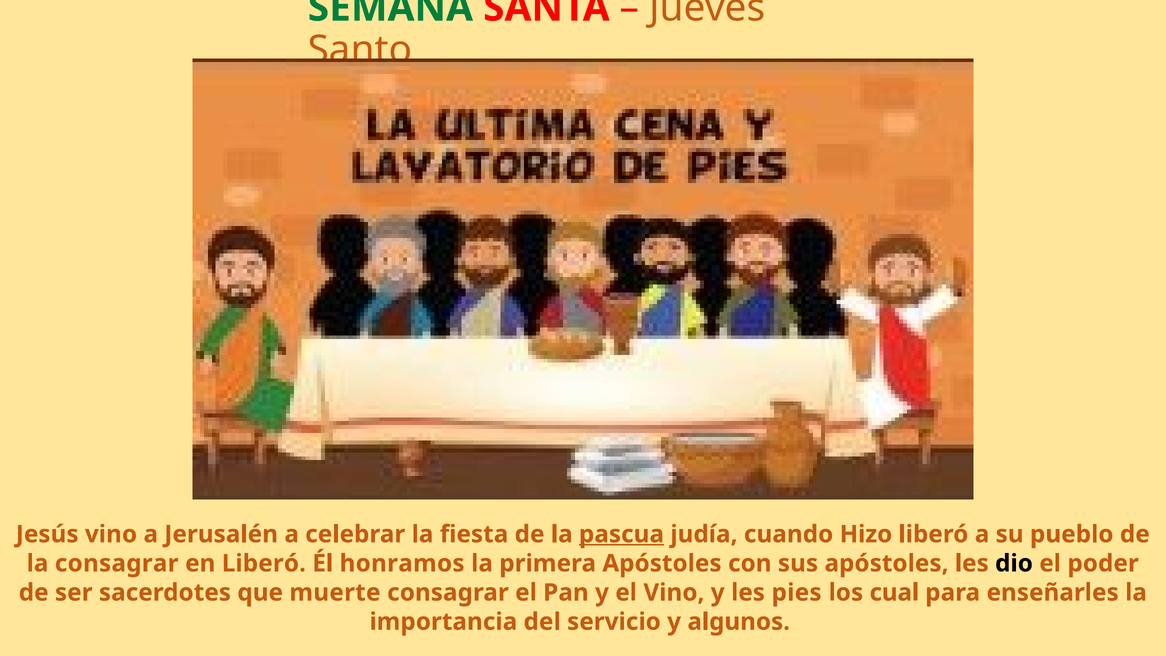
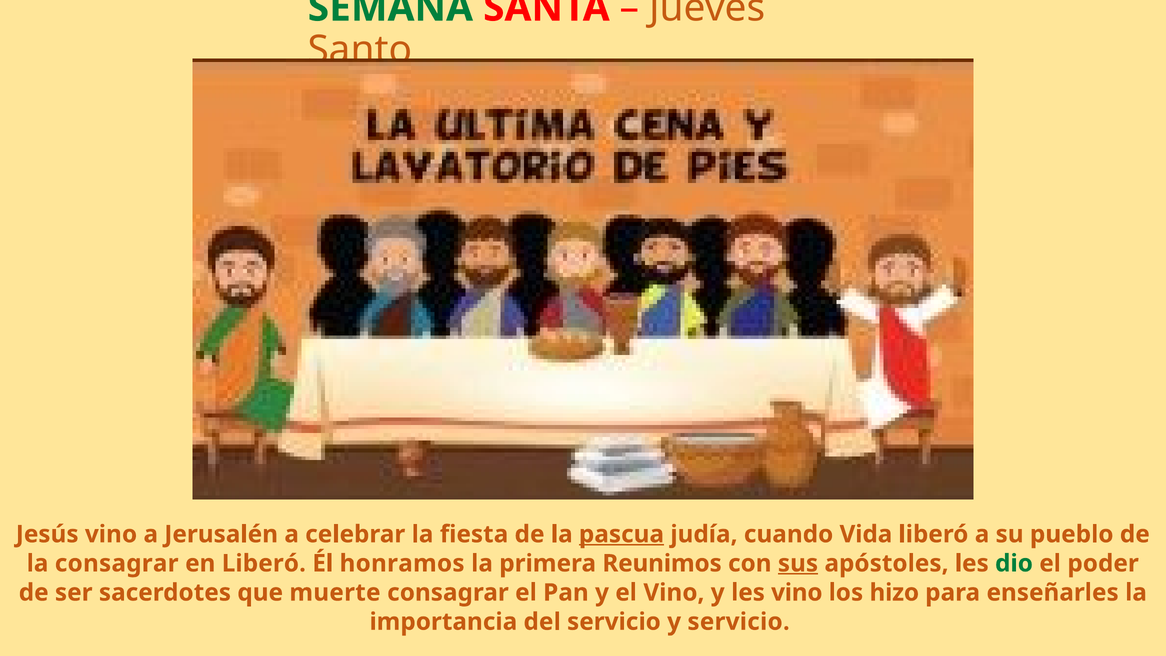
Hizo: Hizo -> Vida (866, 534)
primera Apóstoles: Apóstoles -> Reunimos (662, 563)
sus underline: none -> present (798, 563)
dio colour: black -> green (1014, 563)
les pies: pies -> vino (797, 592)
cual: cual -> hizo (894, 592)
y algunos: algunos -> servicio (739, 622)
